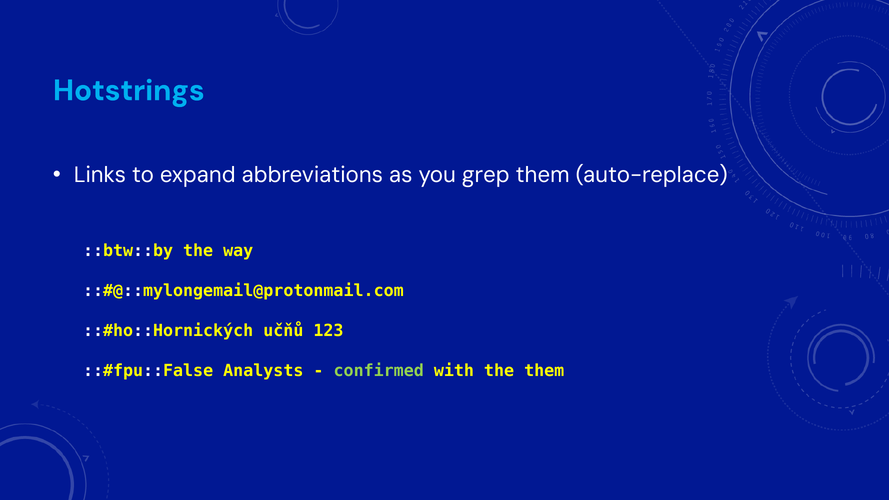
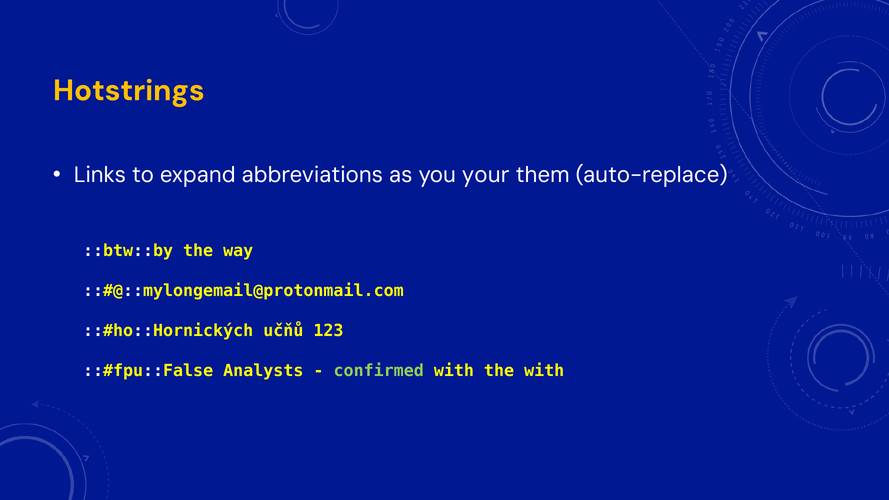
Hotstrings colour: light blue -> yellow (129, 90)
grep: grep -> your (486, 175)
the them: them -> with (544, 371)
